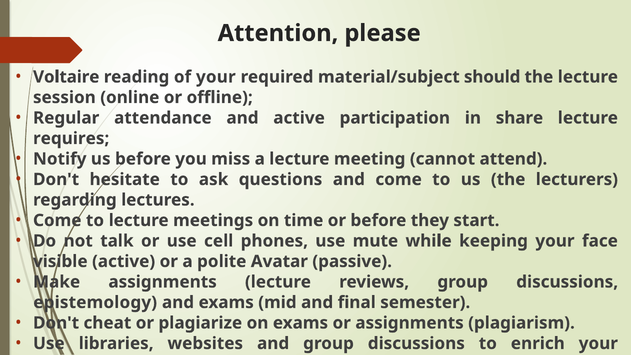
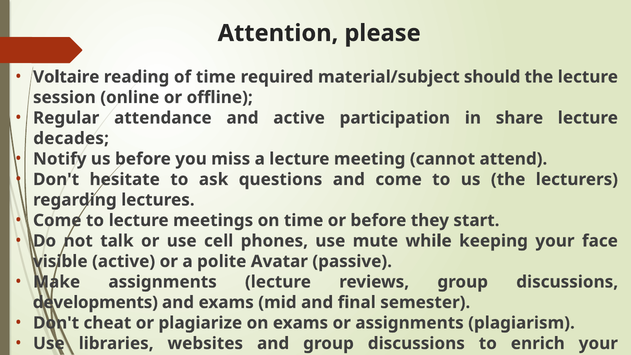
of your: your -> time (216, 77)
requires: requires -> decades (71, 138)
epistemology: epistemology -> developments (95, 302)
